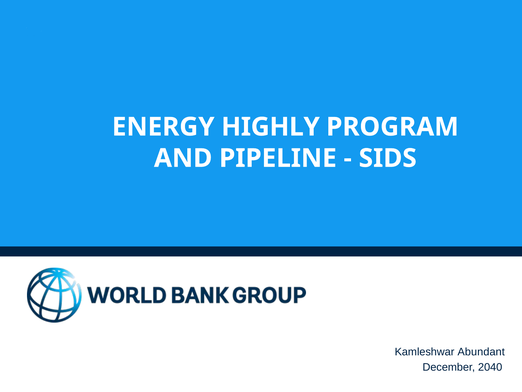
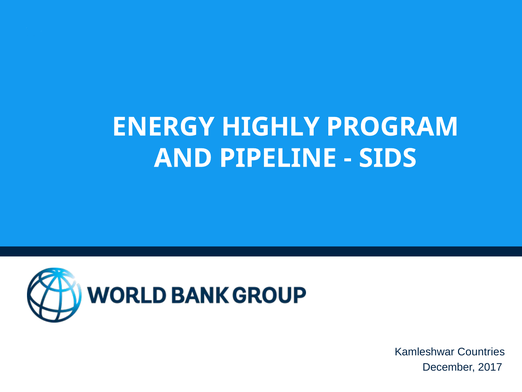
Abundant: Abundant -> Countries (481, 351)
2040: 2040 -> 2017 (490, 367)
